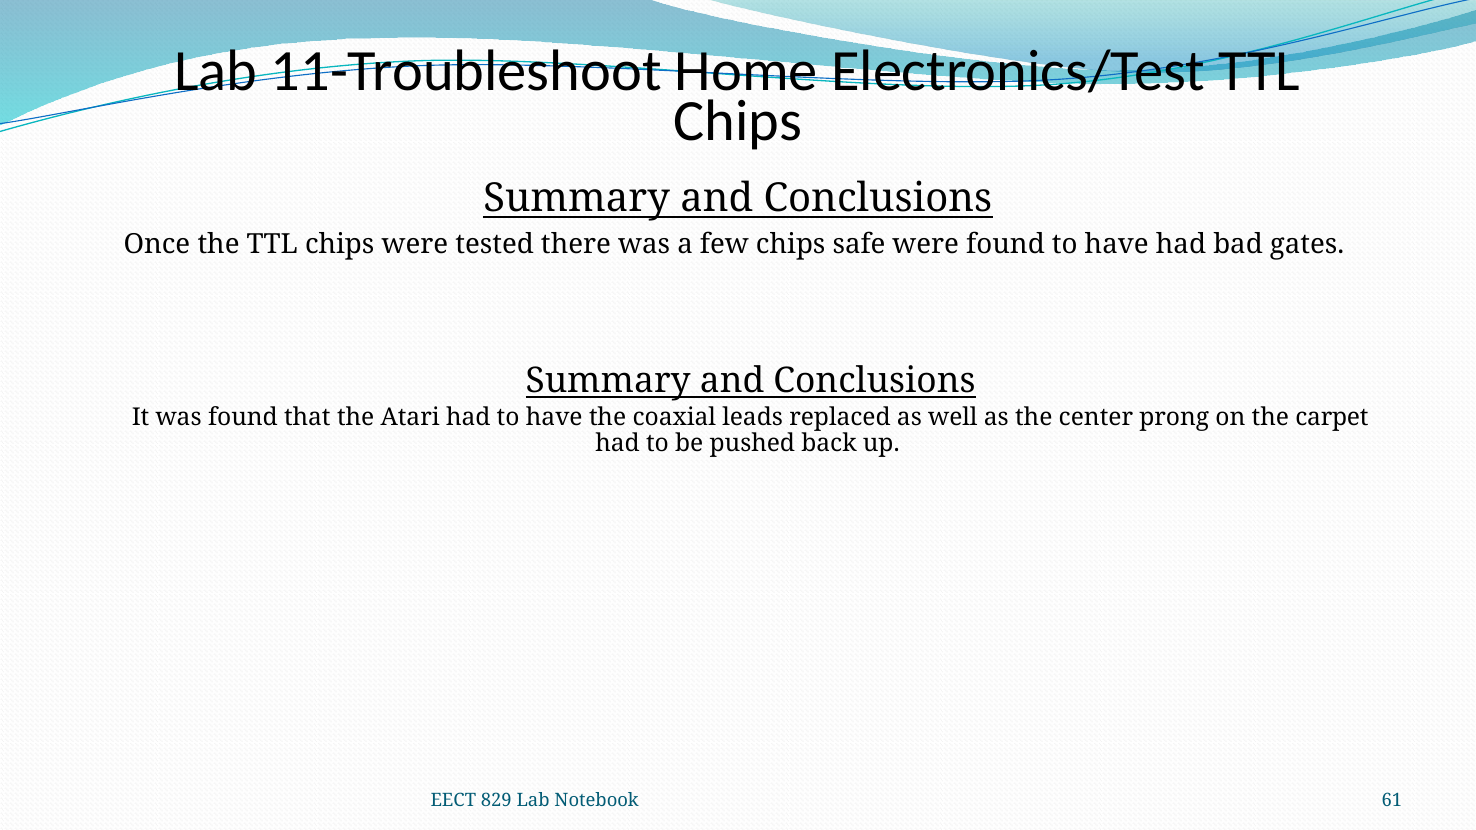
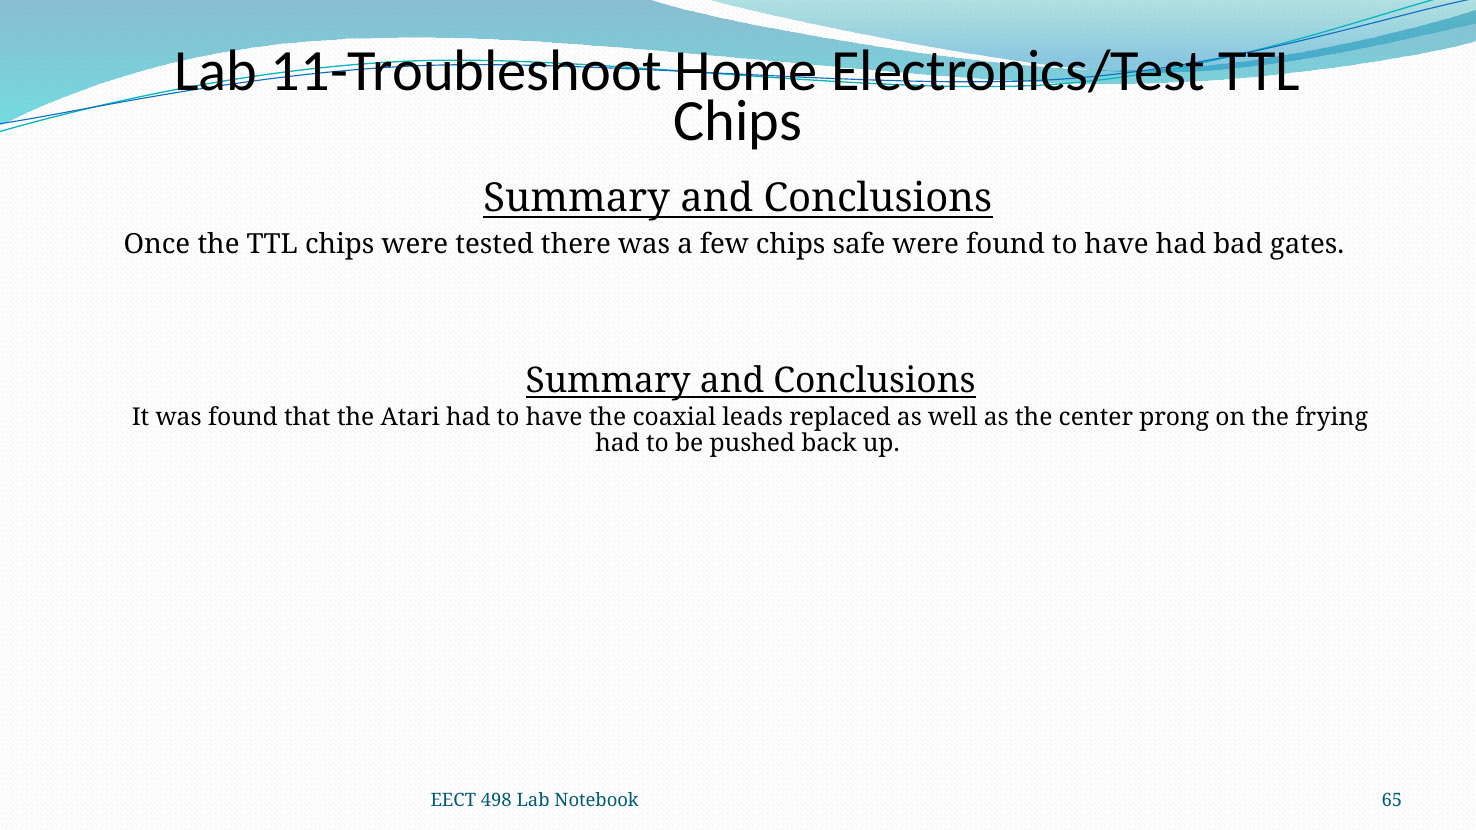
carpet: carpet -> frying (1332, 417)
829: 829 -> 498 (496, 801)
61: 61 -> 65 (1392, 801)
